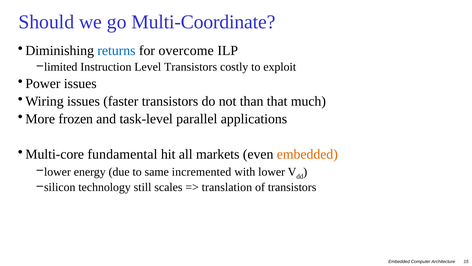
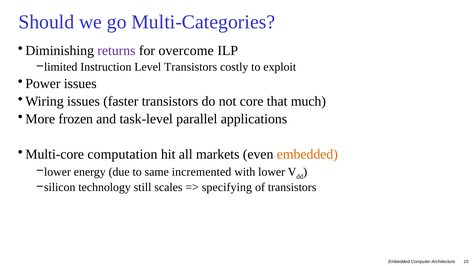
Multi-Coordinate: Multi-Coordinate -> Multi-Categories (203, 22)
returns colour: blue -> purple (116, 51)
than: than -> core (252, 101)
fundamental: fundamental -> computation (122, 154)
translation: translation -> specifying (227, 187)
